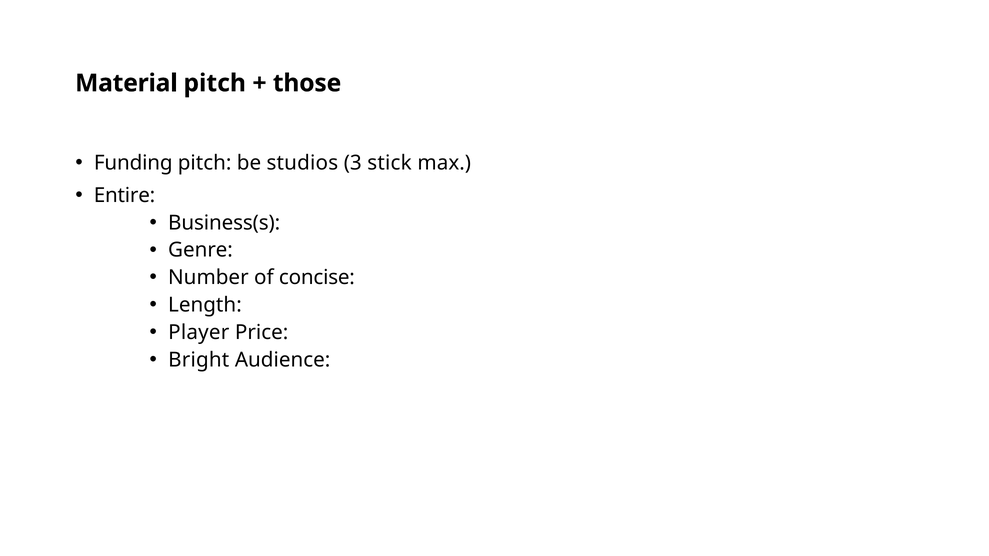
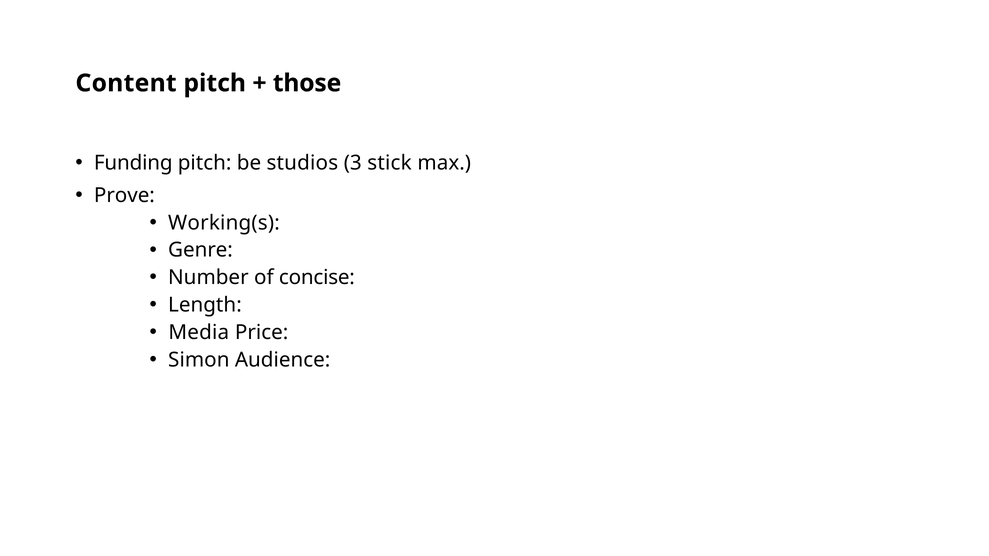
Material: Material -> Content (126, 83)
Entire: Entire -> Prove (124, 195)
Business(s: Business(s -> Working(s (224, 223)
Player: Player -> Media (199, 333)
Bright: Bright -> Simon (199, 360)
